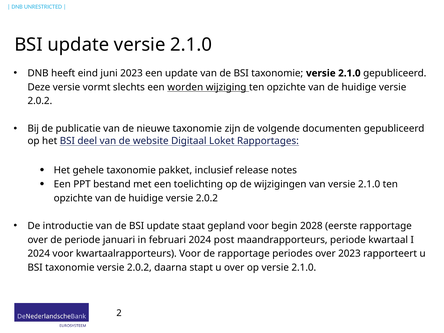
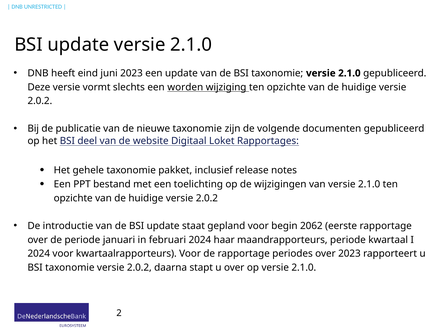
2028: 2028 -> 2062 (311, 226)
post: post -> haar (224, 240)
